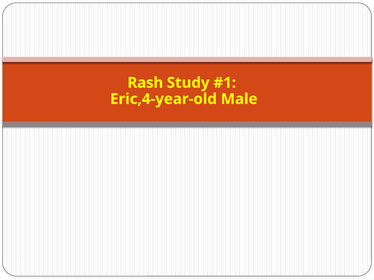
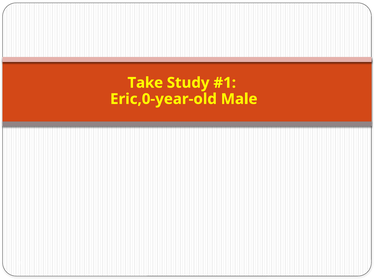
Rash: Rash -> Take (145, 83)
Eric,4-year-old: Eric,4-year-old -> Eric,0-year-old (163, 99)
